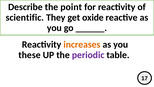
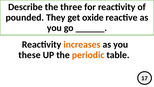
point: point -> three (71, 7)
scientific: scientific -> pounded (25, 17)
periodic colour: purple -> orange (88, 55)
